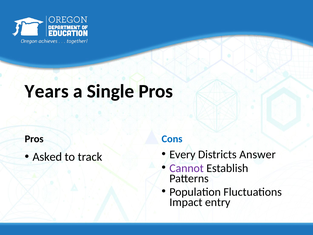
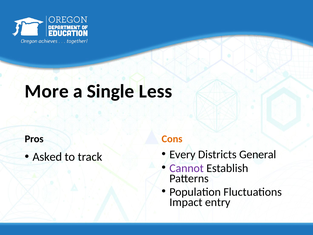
Years: Years -> More (47, 91)
Single Pros: Pros -> Less (156, 91)
Cons colour: blue -> orange (172, 139)
Answer: Answer -> General (258, 154)
